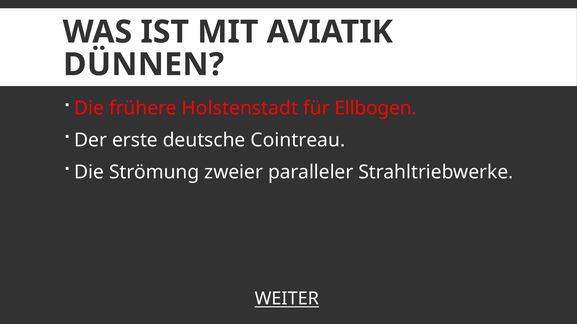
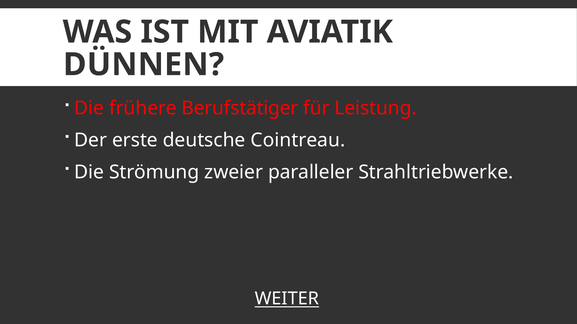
Holstenstadt: Holstenstadt -> Berufstätiger (240, 108)
Ellbogen: Ellbogen -> Leistung (376, 108)
